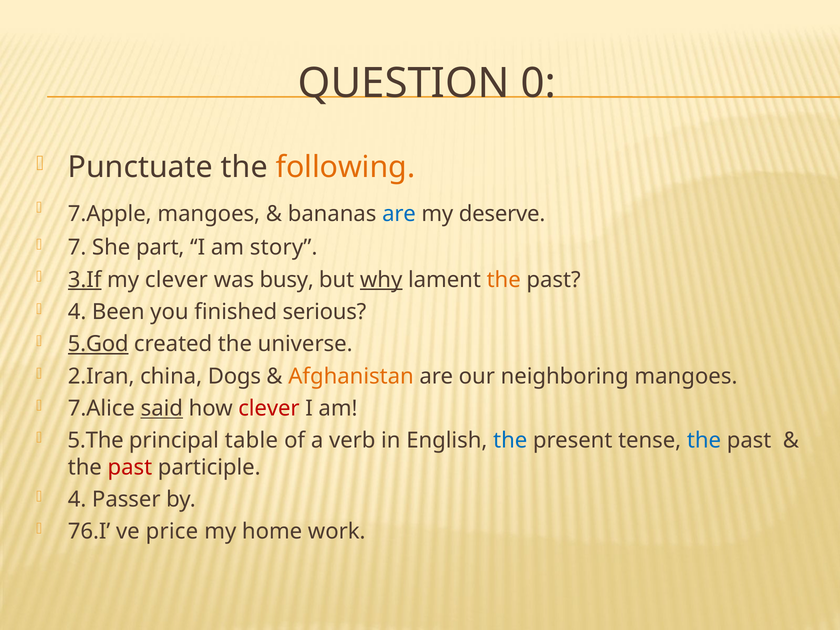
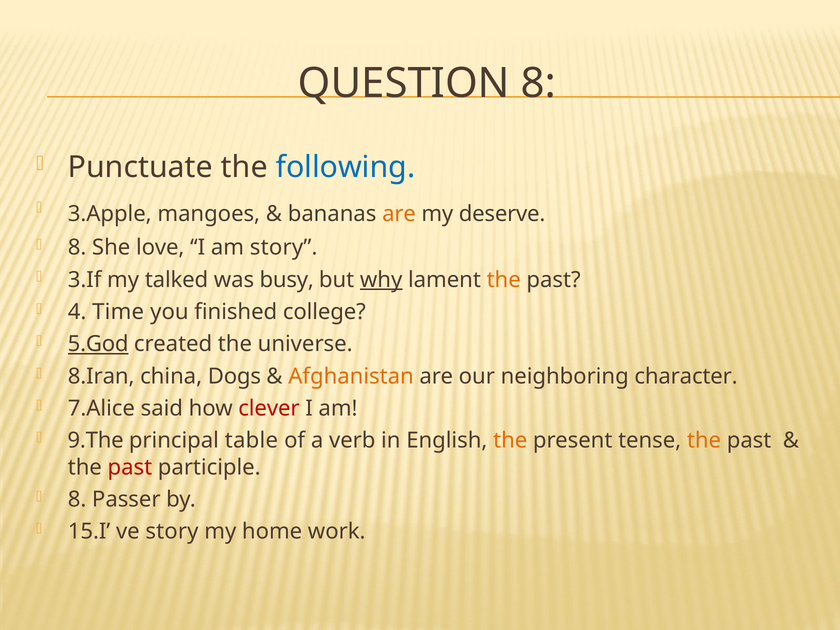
QUESTION 0: 0 -> 8 (538, 83)
following colour: orange -> blue (345, 167)
7.Apple: 7.Apple -> 3.Apple (110, 214)
are colour: blue -> orange (399, 214)
7: 7 -> 8 (77, 248)
part: part -> love (160, 248)
3.If underline: present -> none (85, 280)
my clever: clever -> talked (177, 280)
Been: Been -> Time (118, 312)
serious: serious -> college (324, 312)
2.Iran: 2.Iran -> 8.Iran (101, 376)
neighboring mangoes: mangoes -> character (686, 376)
said underline: present -> none (162, 408)
5.The: 5.The -> 9.The (96, 441)
the colour: blue -> orange (510, 441)
the colour: blue -> orange (704, 441)
4: 4 -> 8 (77, 499)
76.I: 76.I -> 15.I (89, 532)
ve price: price -> story (172, 532)
